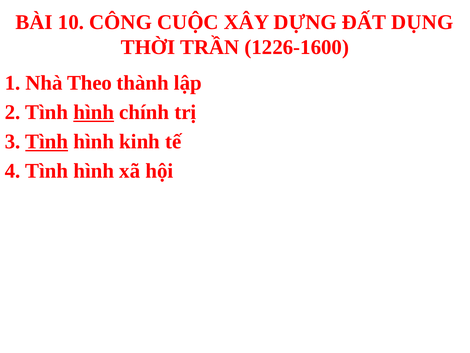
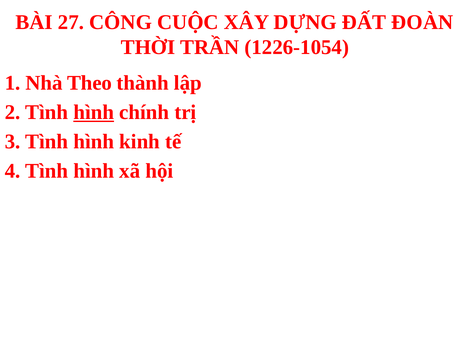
10: 10 -> 27 (71, 22)
DỤNG: DỤNG -> ĐOÀN (422, 22)
1226-1600: 1226-1600 -> 1226-1054 (297, 47)
Tình underline: present -> none (47, 141)
